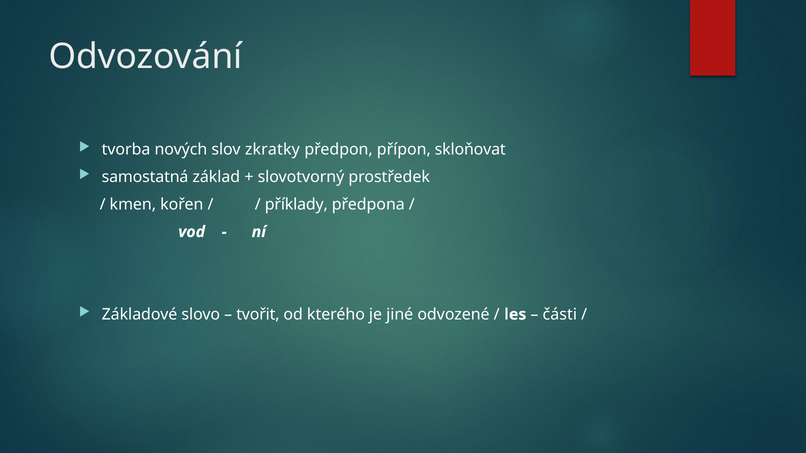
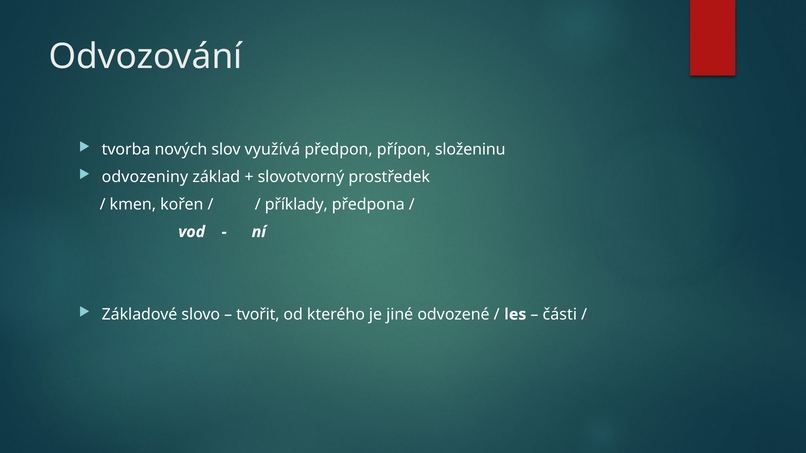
zkratky: zkratky -> využívá (272, 149)
skloňovat: skloňovat -> složeninu (470, 149)
samostatná: samostatná -> odvozeniny (145, 177)
